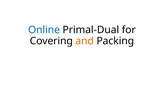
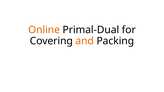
Online colour: blue -> orange (44, 30)
